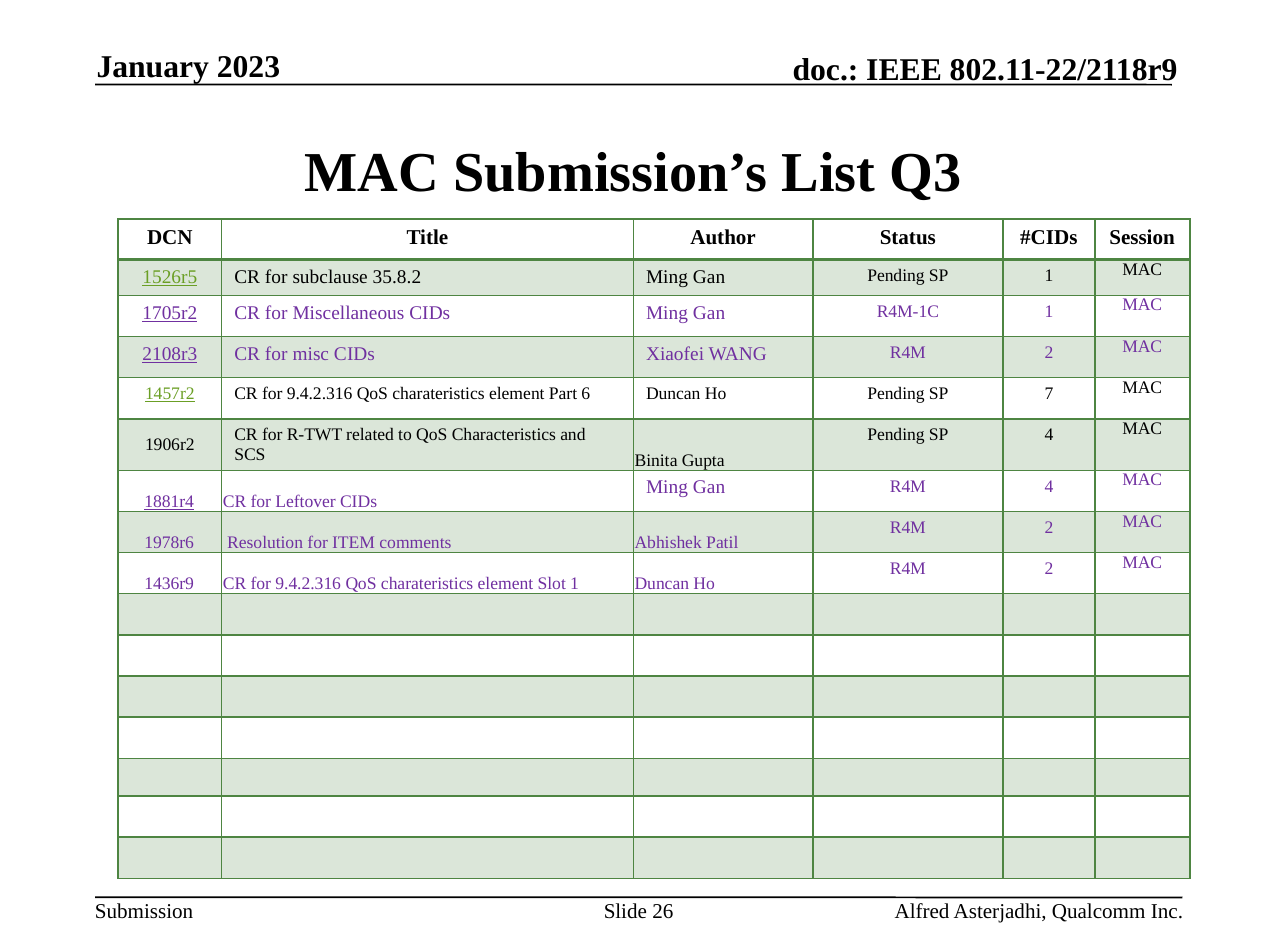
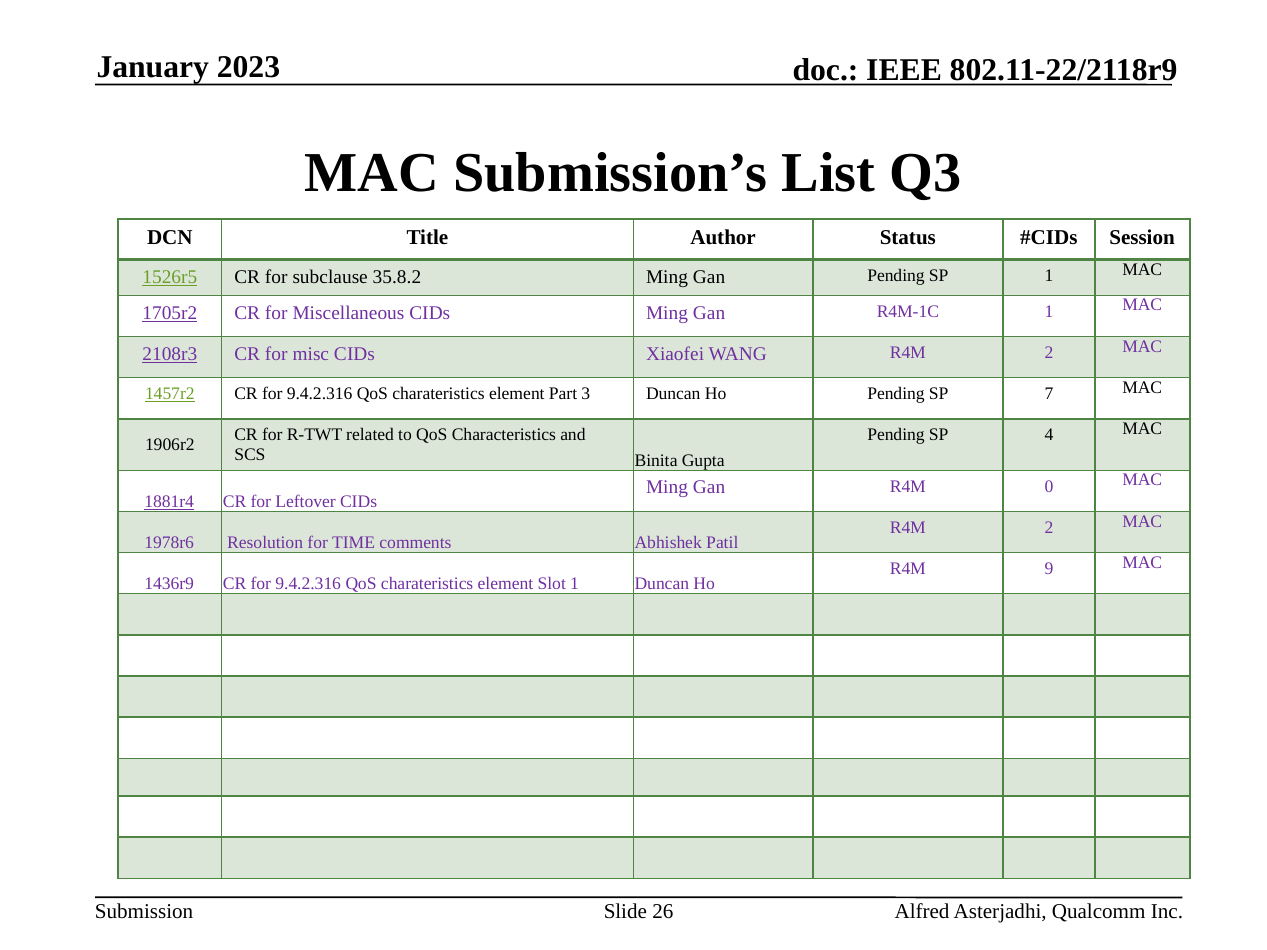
6: 6 -> 3 (586, 394)
R4M 4: 4 -> 0 (1049, 487)
ITEM: ITEM -> TIME (354, 543)
2: 2 -> 9 (1049, 569)
